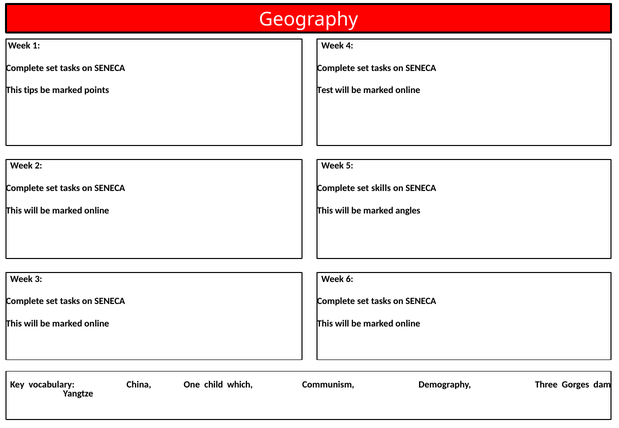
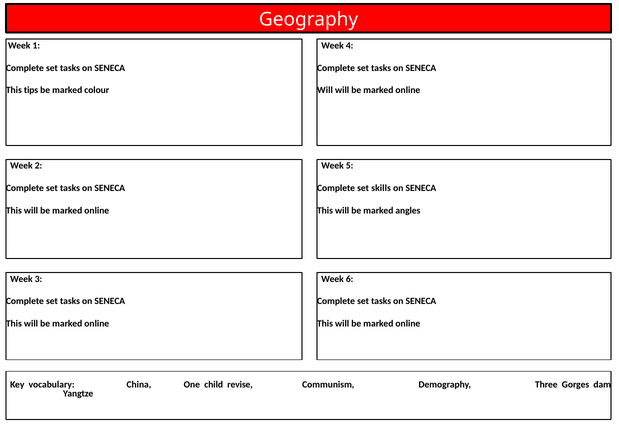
points: points -> colour (97, 90)
Test: Test -> Will (325, 90)
which: which -> revise (240, 385)
